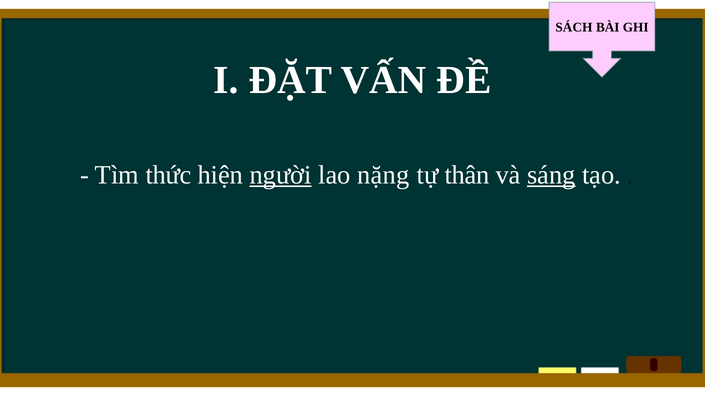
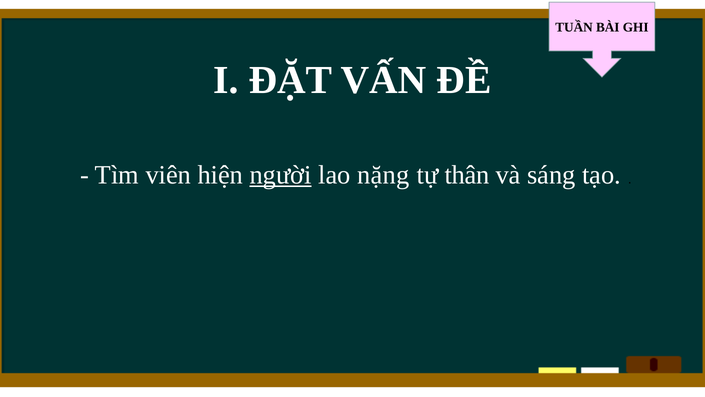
SÁCH: SÁCH -> TUẦN (574, 27)
thức: thức -> viên (168, 175)
sáng underline: present -> none (551, 175)
